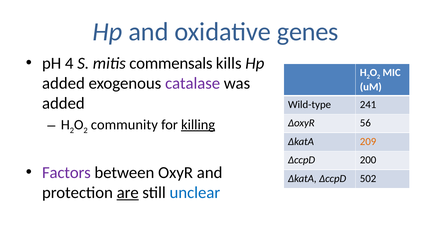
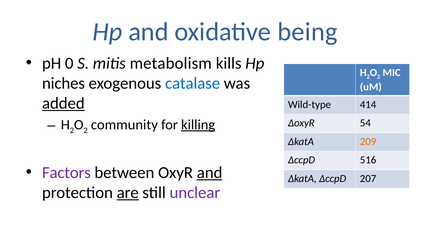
genes: genes -> being (307, 32)
4: 4 -> 0 (69, 63)
commensals: commensals -> metabolism (171, 63)
added: added -> niches (63, 84)
catalase colour: purple -> blue (193, 84)
added underline: none -> present (63, 104)
241: 241 -> 414 (368, 105)
56: 56 -> 54 (365, 123)
200: 200 -> 516 (368, 160)
and underline: none -> present (210, 173)
502: 502 -> 207 (368, 179)
unclear colour: blue -> purple (195, 193)
